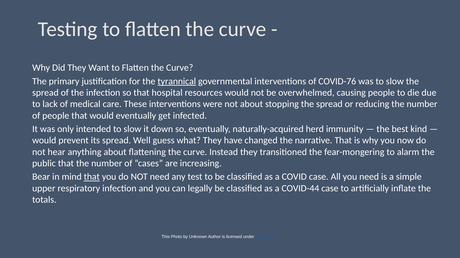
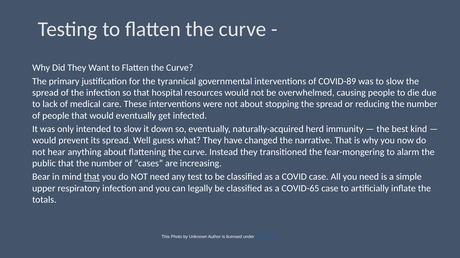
tyrannical underline: present -> none (177, 81)
COVID-76: COVID-76 -> COVID-89 (337, 81)
COVID-44: COVID-44 -> COVID-65 (300, 189)
